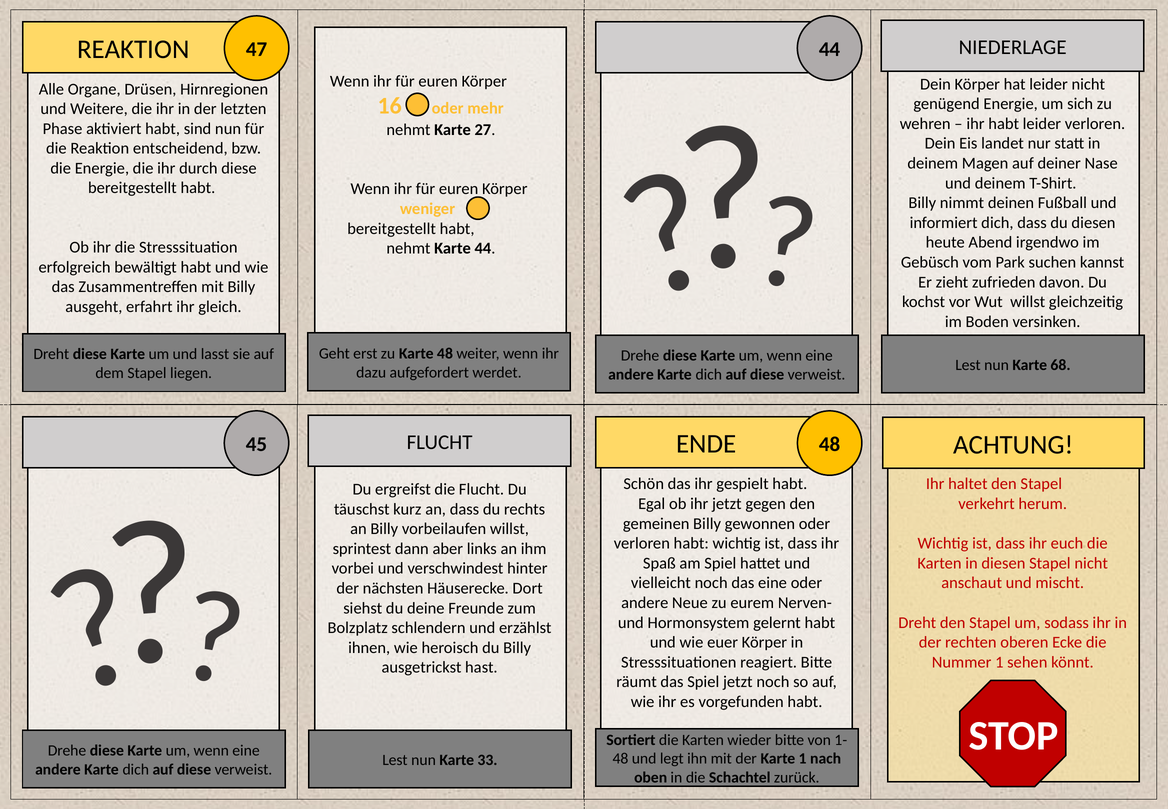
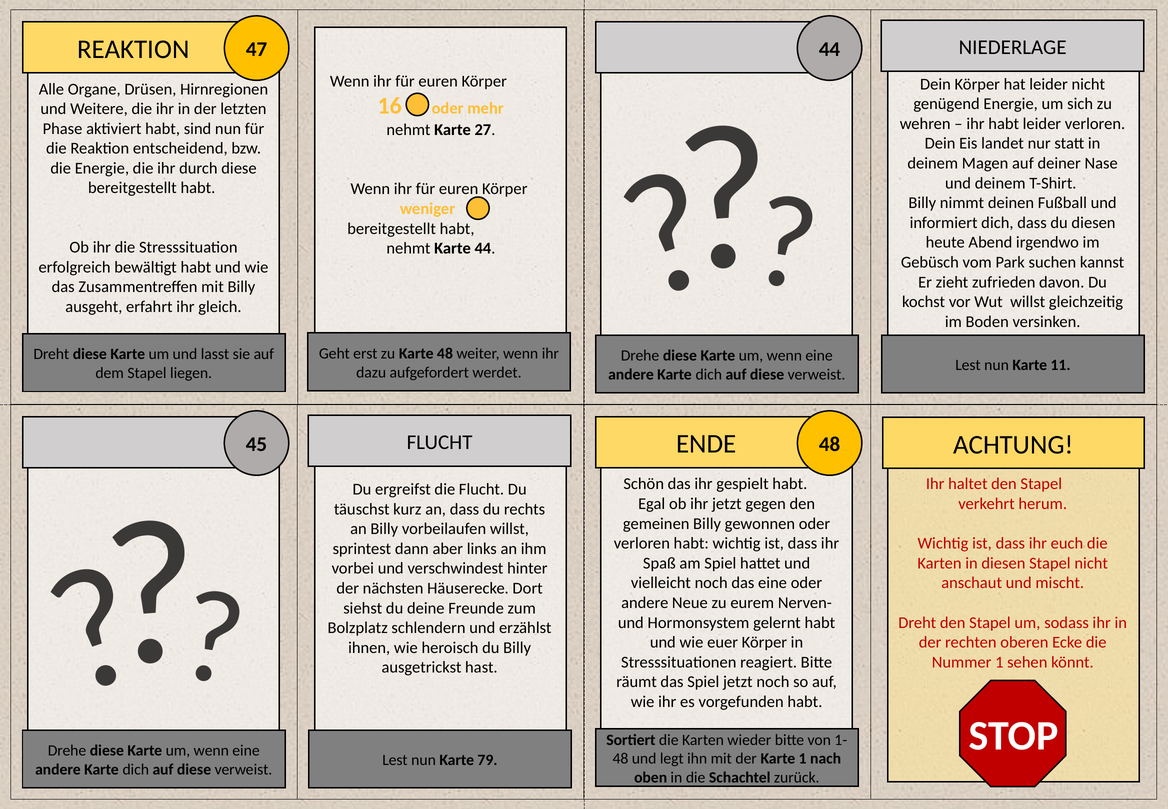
68: 68 -> 11 (1061, 365)
33: 33 -> 79 (487, 760)
